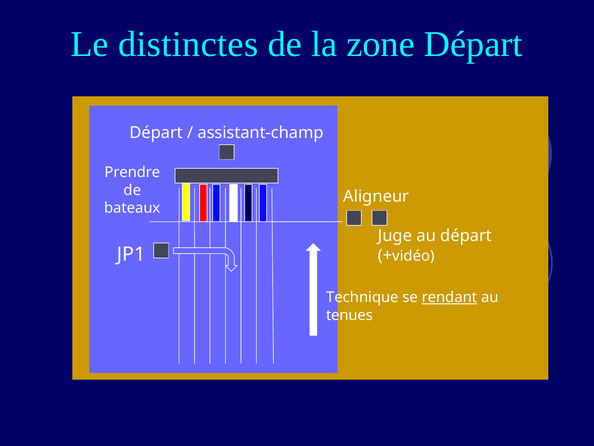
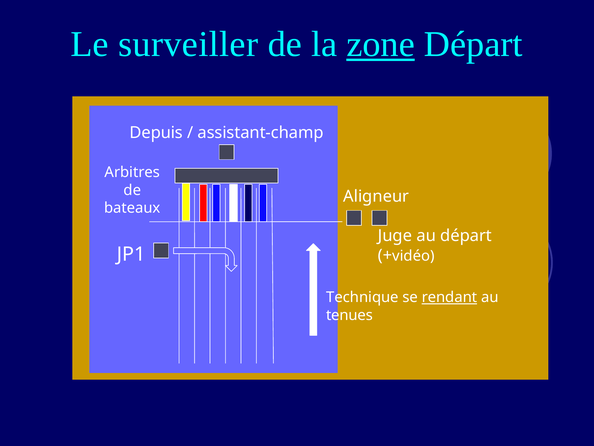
distinctes: distinctes -> surveiller (188, 44)
zone underline: none -> present (381, 44)
Départ: Départ -> Depuis (156, 132)
Prendre: Prendre -> Arbitres (132, 172)
